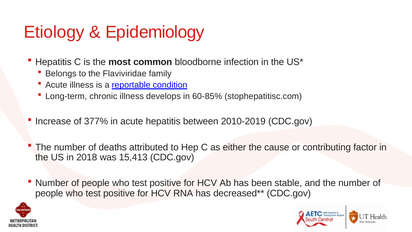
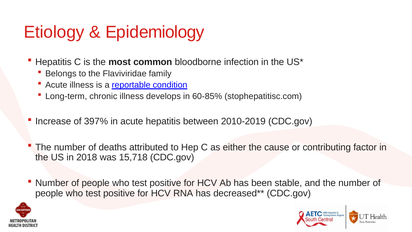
377%: 377% -> 397% (96, 121)
15,413: 15,413 -> 15,718 (133, 157)
